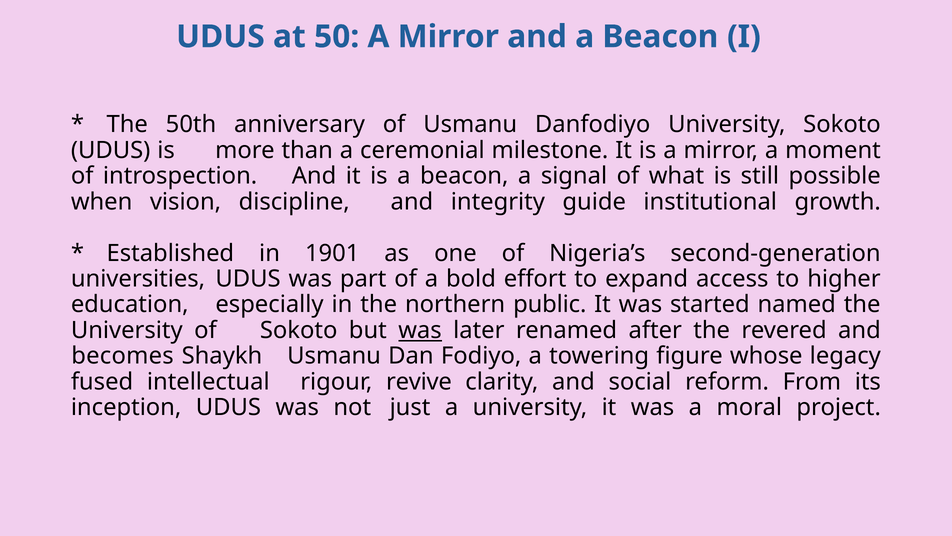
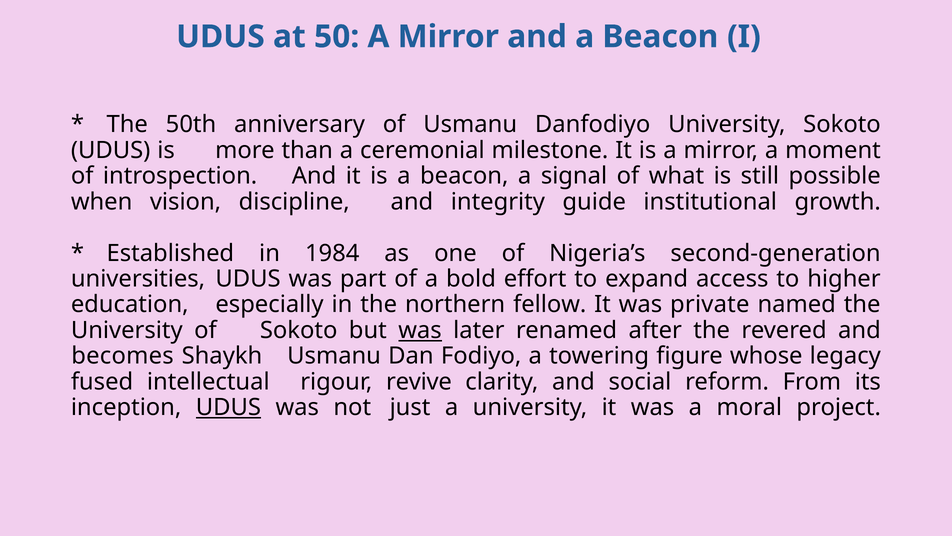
1901: 1901 -> 1984 (332, 253)
public: public -> fellow (550, 304)
started: started -> private (710, 304)
UDUS underline: none -> present (228, 407)
